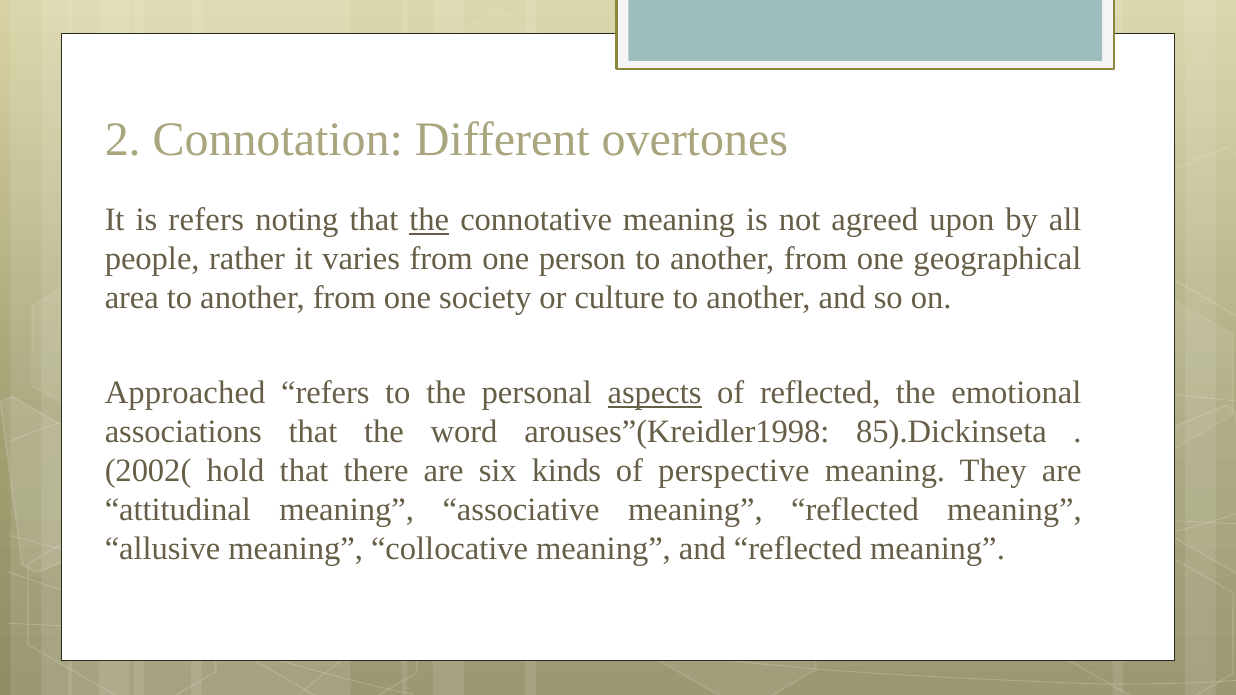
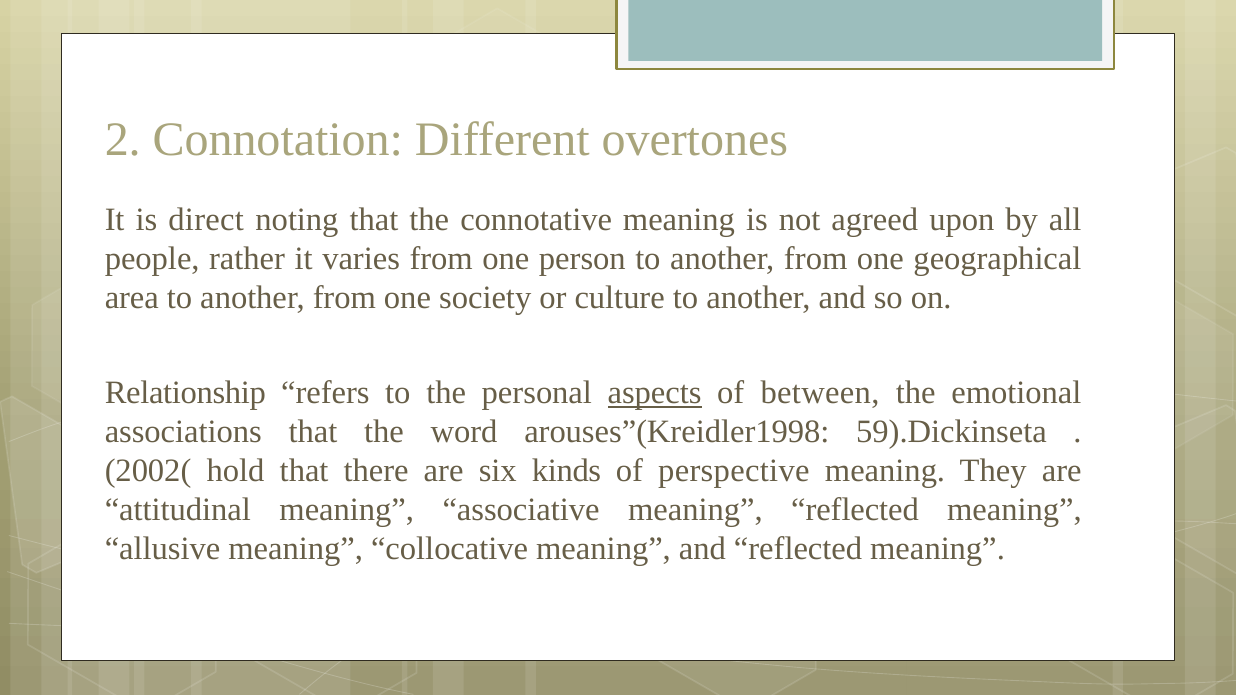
is refers: refers -> direct (206, 220)
the underline: present -> none (429, 220)
Approached: Approached -> Relationship (185, 393)
of reflected: reflected -> between (820, 393)
85).Dickinseta: 85).Dickinseta -> 59).Dickinseta (951, 432)
